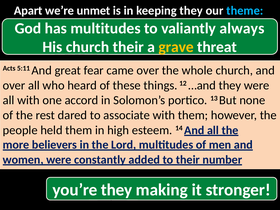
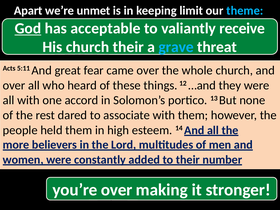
keeping they: they -> limit (191, 11)
God underline: none -> present (28, 28)
has multitudes: multitudes -> acceptable (106, 28)
always: always -> receive (242, 28)
grave colour: yellow -> light blue (176, 47)
you’re they: they -> over (117, 190)
